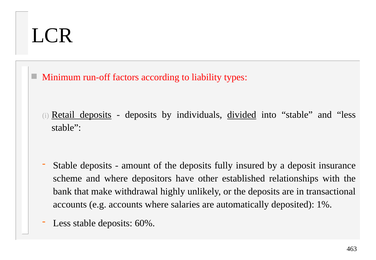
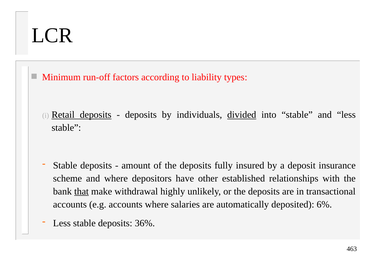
that underline: none -> present (81, 192)
1%: 1% -> 6% (324, 205)
60%: 60% -> 36% (145, 223)
